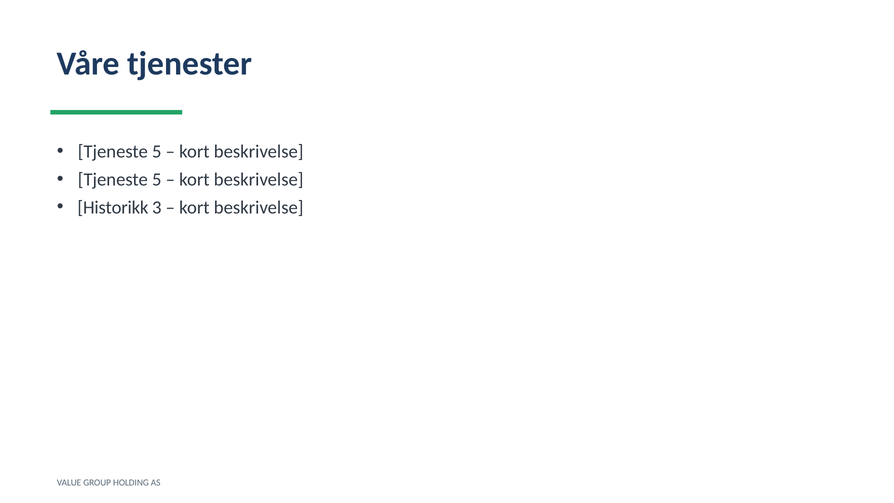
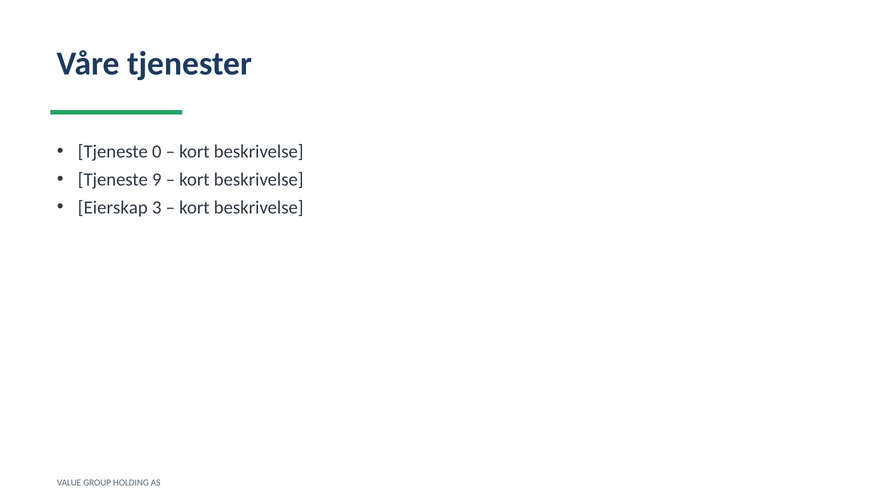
5: 5 -> 0 (157, 151)
5: 5 -> 9 (157, 179)
Historikk: Historikk -> Eierskap (113, 207)
